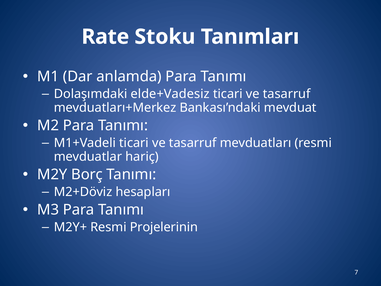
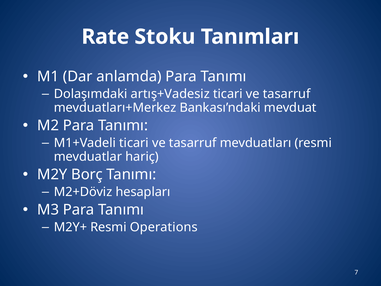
elde+Vadesiz: elde+Vadesiz -> artış+Vadesiz (170, 94)
Projelerinin: Projelerinin -> Operations (164, 227)
